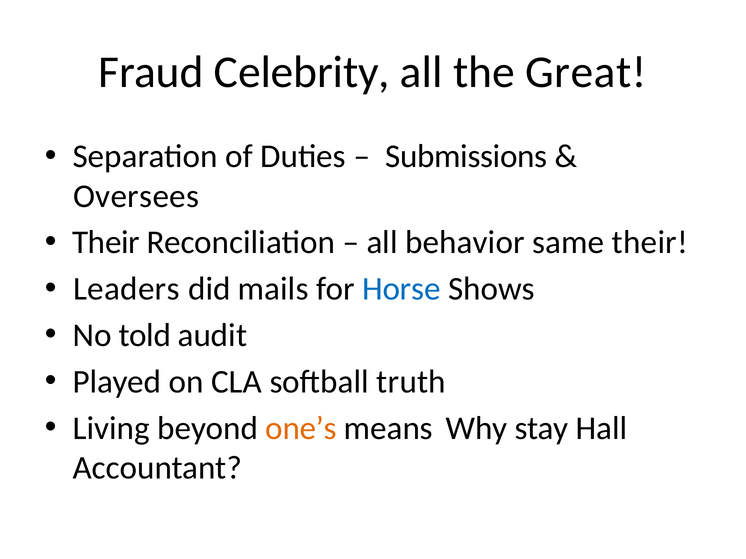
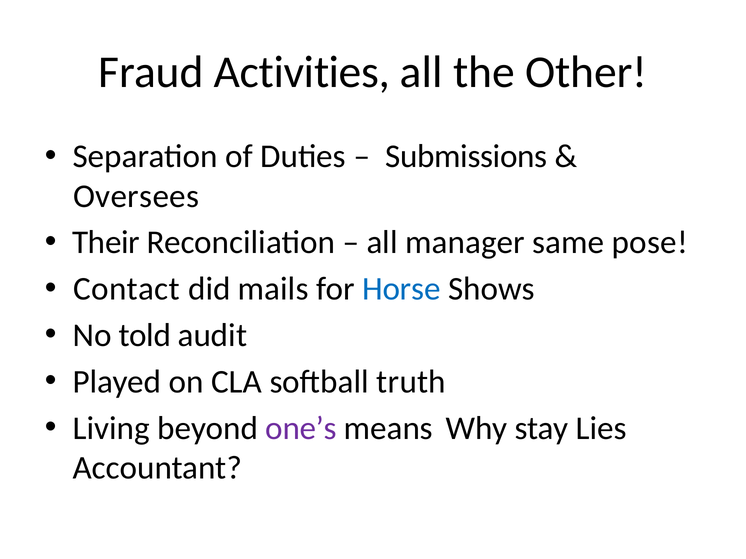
Celebrity: Celebrity -> Activities (302, 72)
Great: Great -> Other (586, 72)
behavior: behavior -> manager (465, 243)
same their: their -> pose (650, 243)
Leaders: Leaders -> Contact (126, 289)
one’s colour: orange -> purple (301, 428)
Hall: Hall -> Lies (601, 428)
